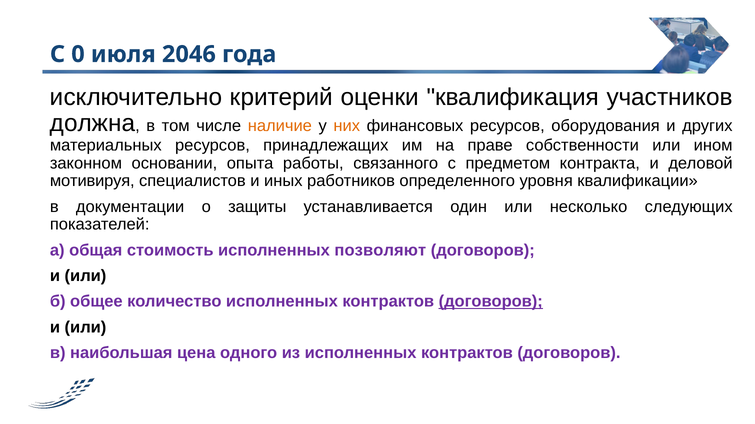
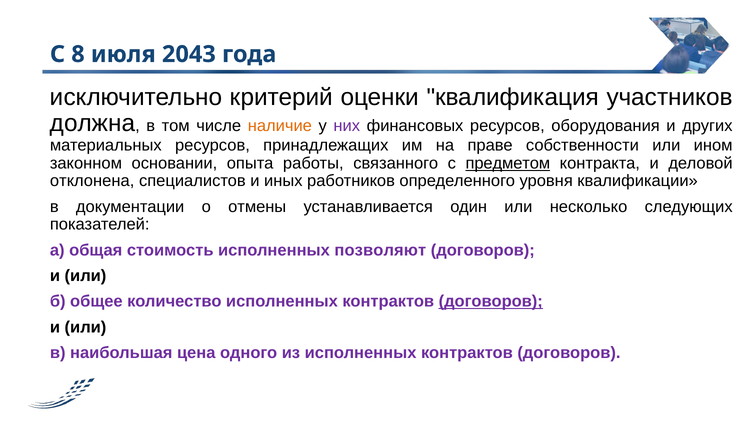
0: 0 -> 8 (78, 54)
2046: 2046 -> 2043 (189, 54)
них colour: orange -> purple (347, 126)
предметом underline: none -> present (508, 164)
мотивируя: мотивируя -> отклонена (92, 181)
защиты: защиты -> отмены (257, 207)
